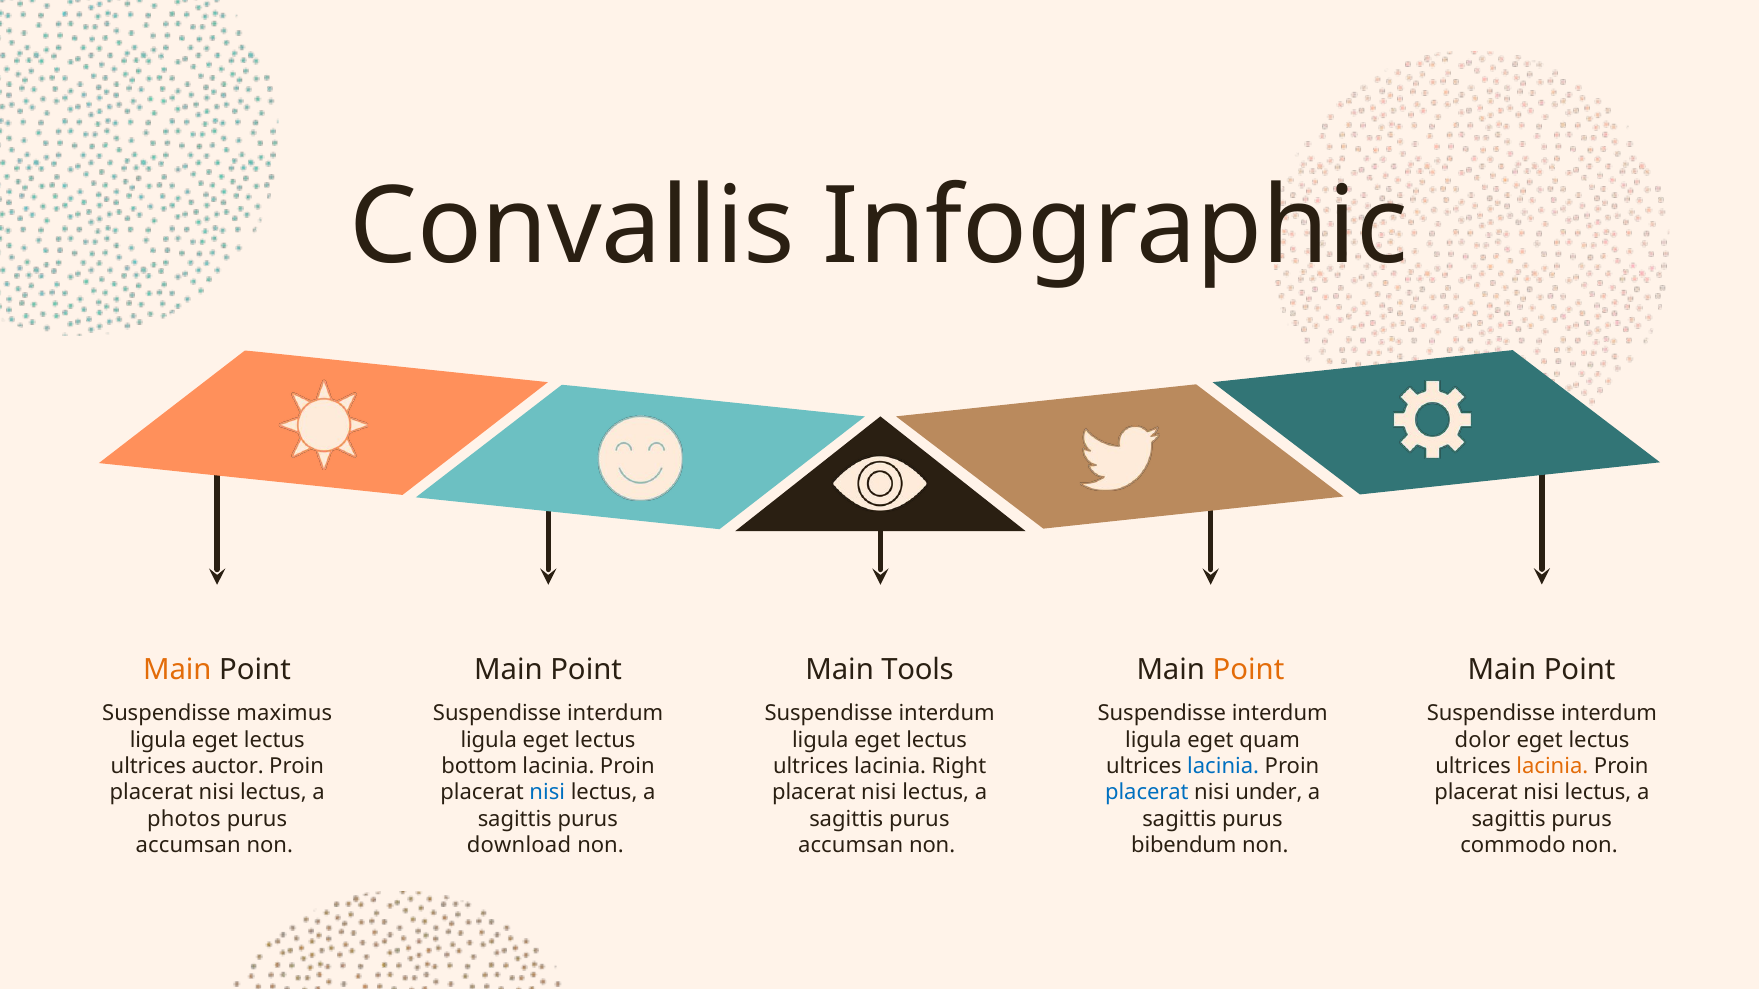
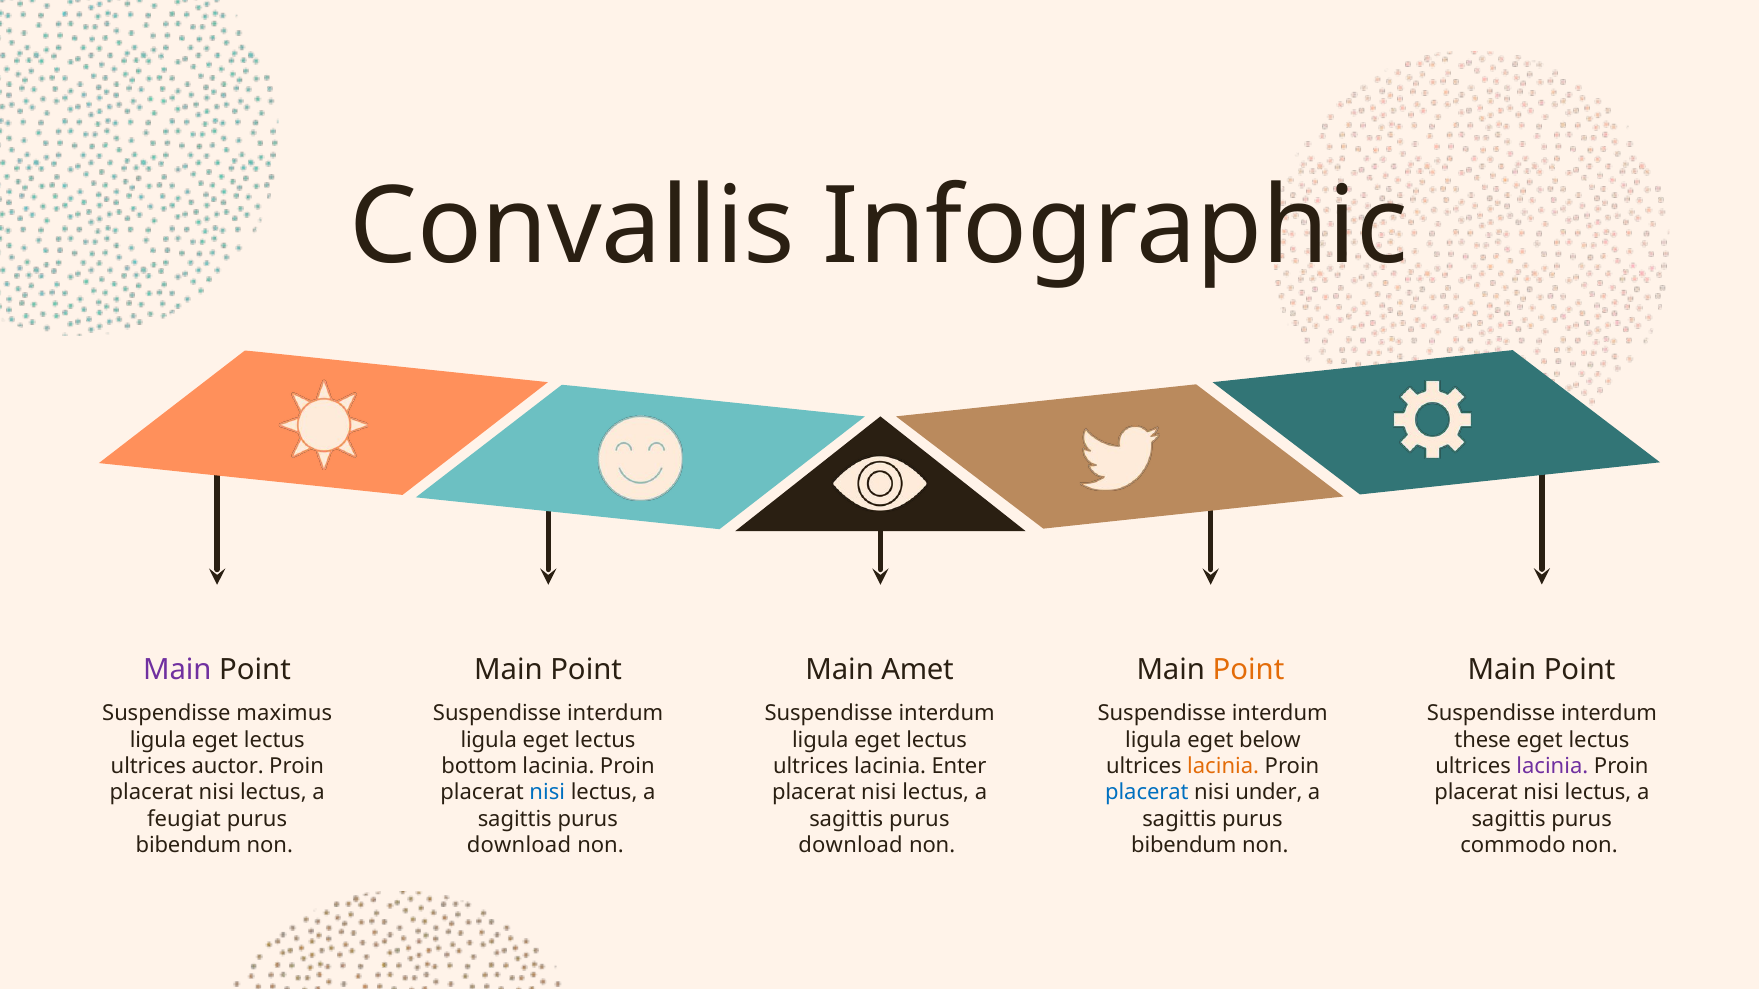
Main colour: orange -> purple (177, 670)
Tools: Tools -> Amet (918, 670)
quam: quam -> below (1270, 740)
dolor: dolor -> these (1483, 740)
Right: Right -> Enter (959, 767)
lacinia colour: blue -> orange (1223, 767)
lacinia colour: orange -> purple (1552, 767)
photos: photos -> feugiat (184, 820)
accumsan: accumsan -> bibendum (188, 846)
accumsan: accumsan -> download (851, 846)
